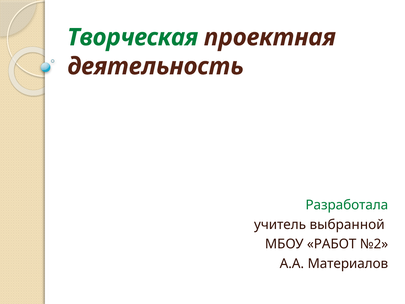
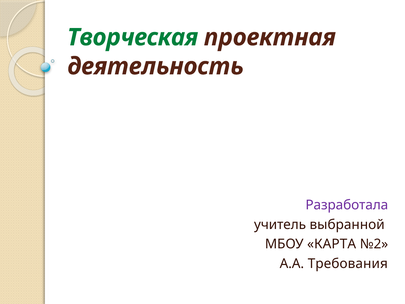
Разработала colour: green -> purple (347, 205)
РАБОТ: РАБОТ -> КАРТА (332, 244)
Материалов: Материалов -> Требования (348, 264)
